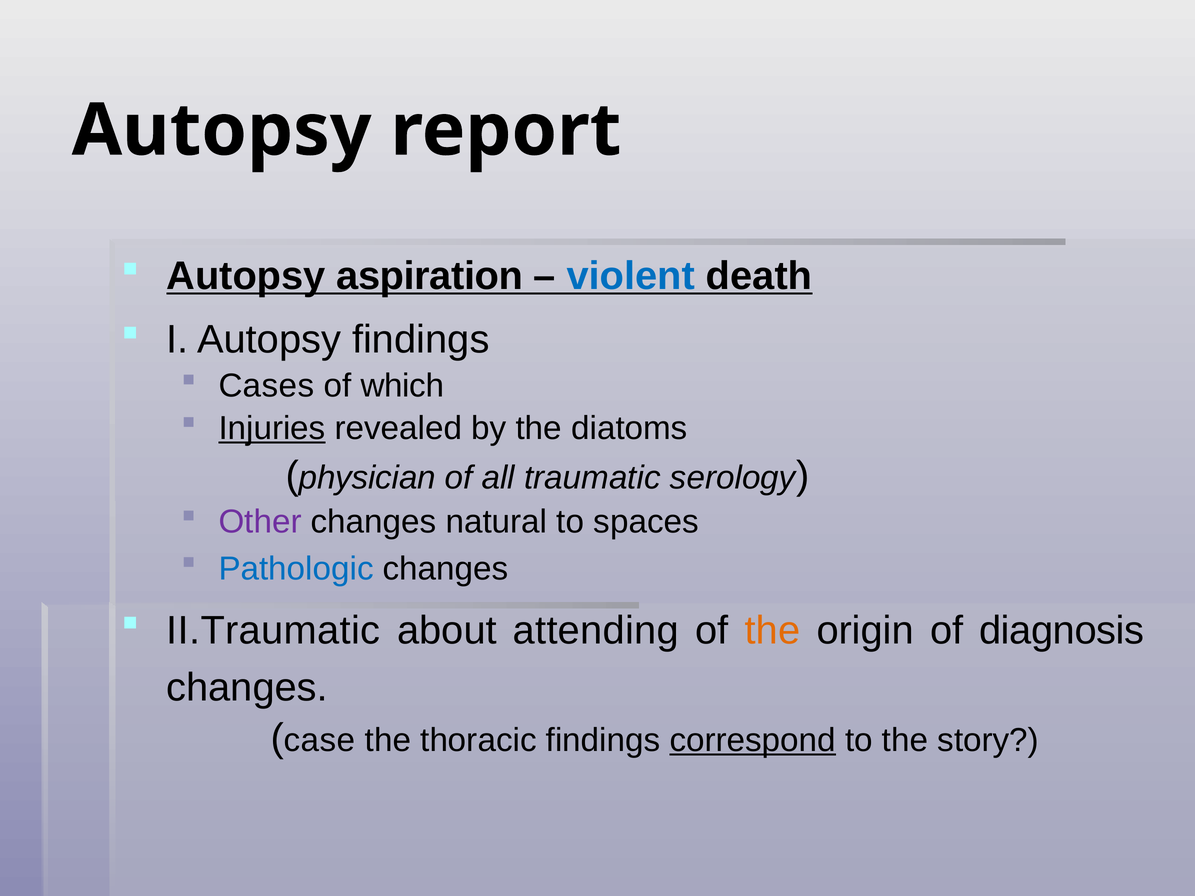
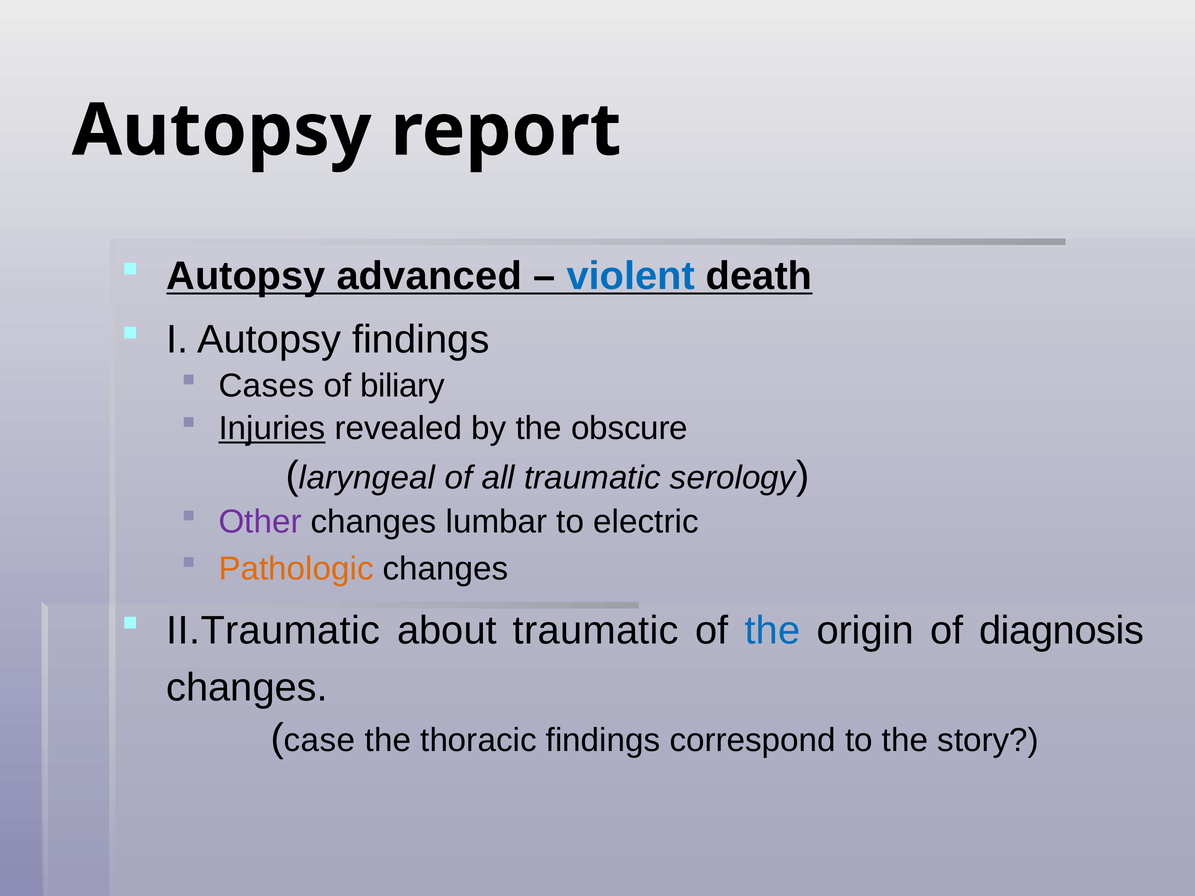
aspiration: aspiration -> advanced (429, 276)
which: which -> biliary (402, 386)
diatoms: diatoms -> obscure (630, 428)
physician: physician -> laryngeal (367, 478)
natural: natural -> lumbar (496, 522)
spaces: spaces -> electric (646, 522)
Pathologic colour: blue -> orange (296, 569)
about attending: attending -> traumatic (596, 631)
the colour: orange -> blue (773, 631)
correspond underline: present -> none (753, 741)
